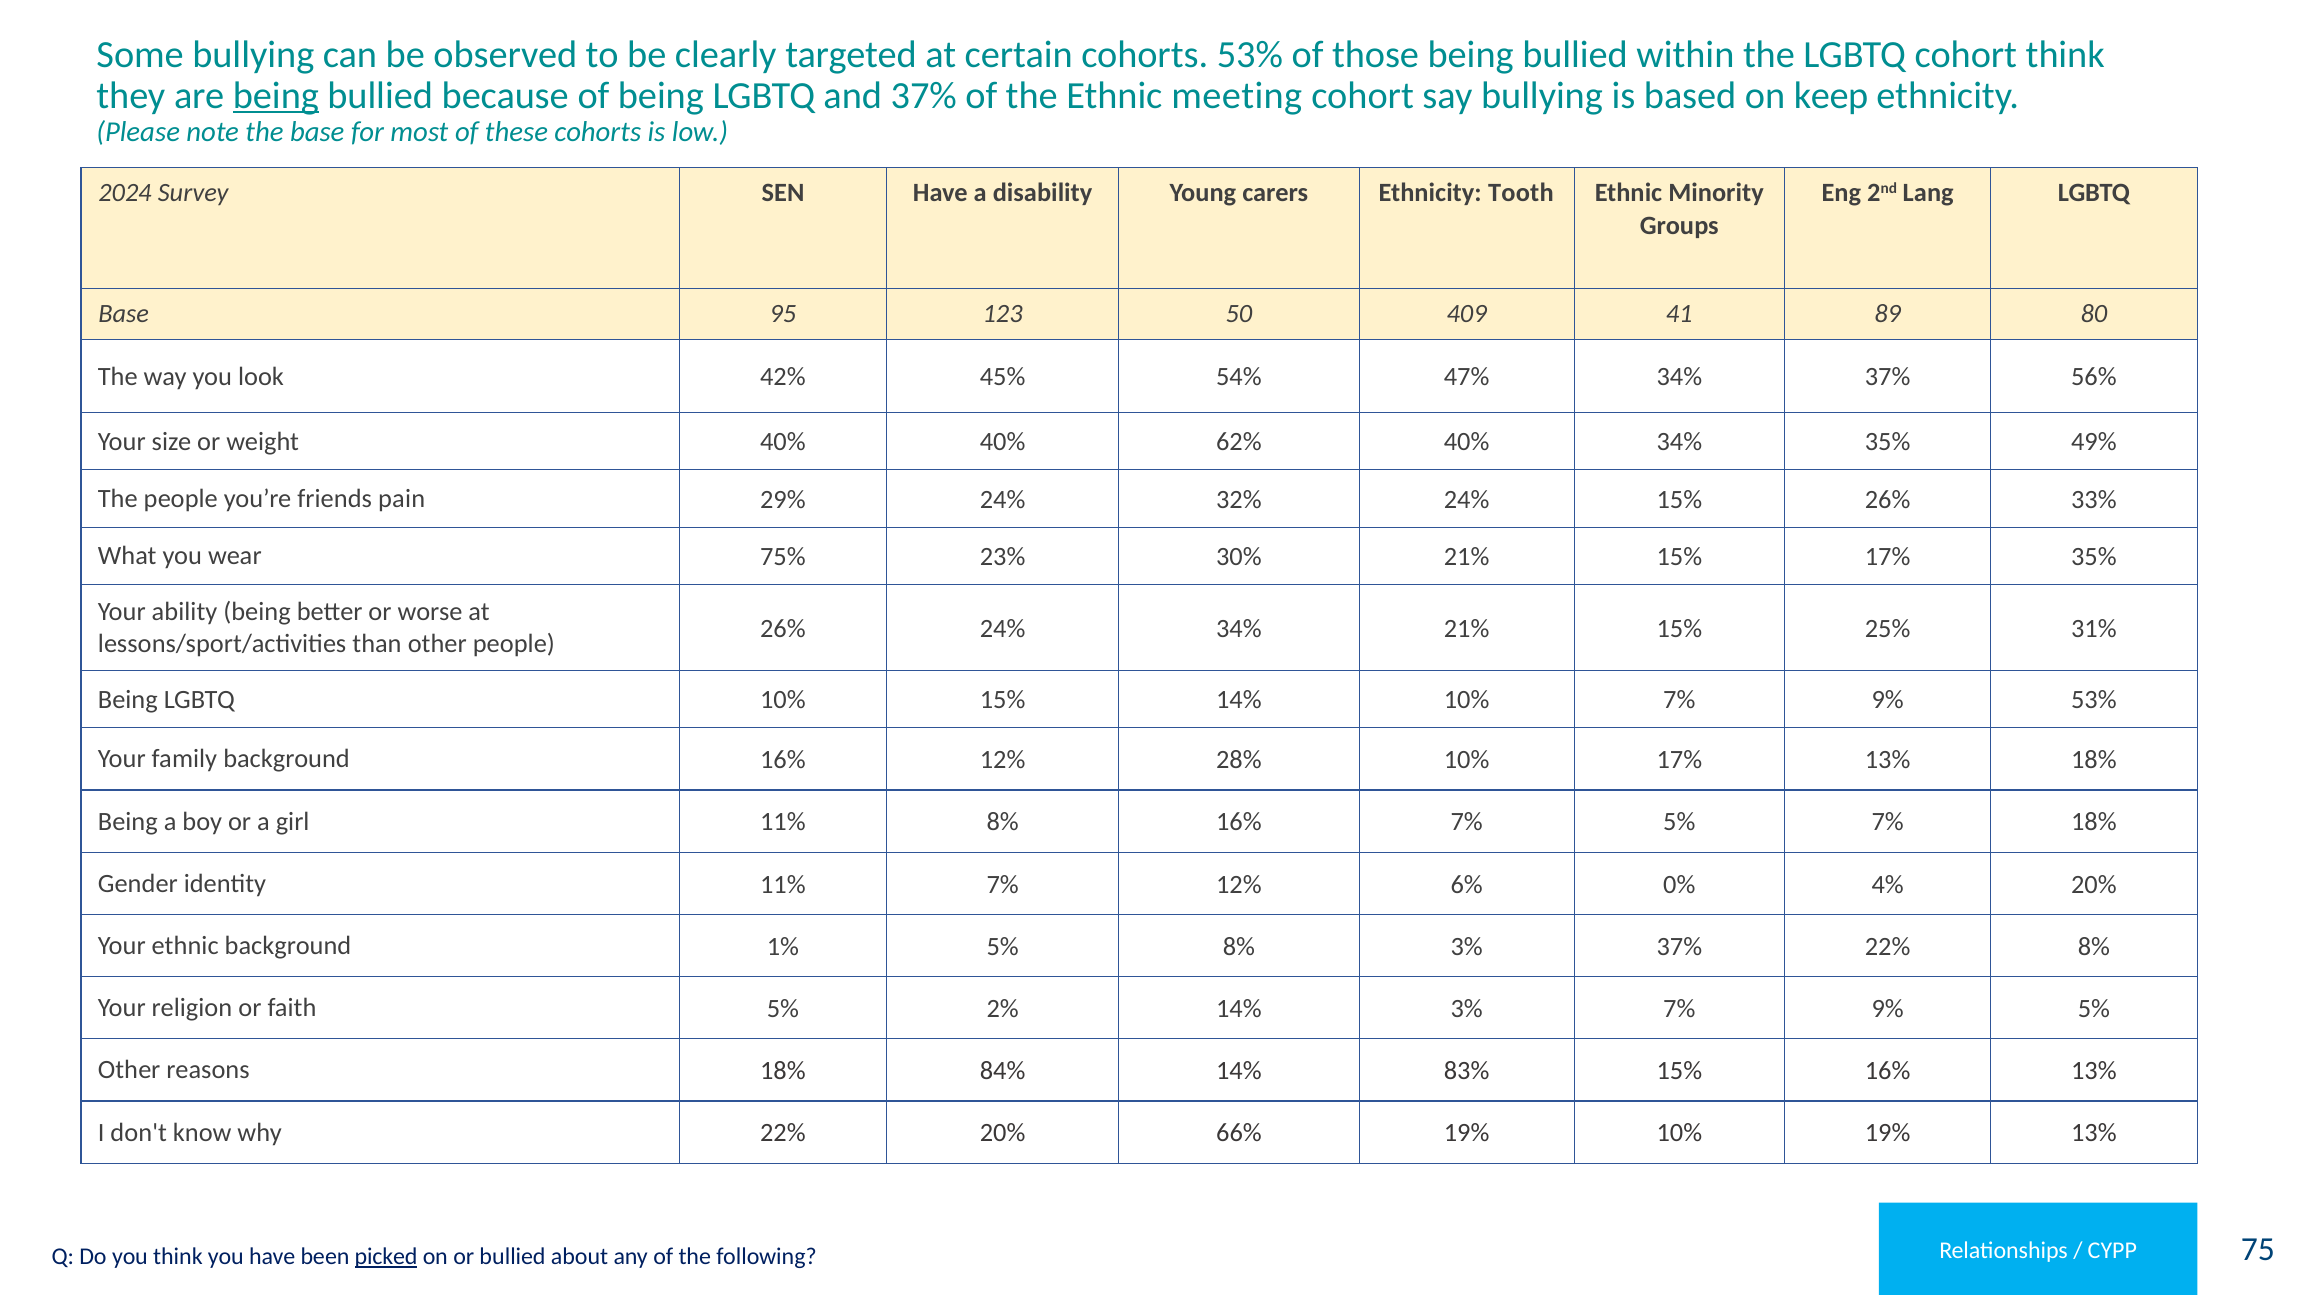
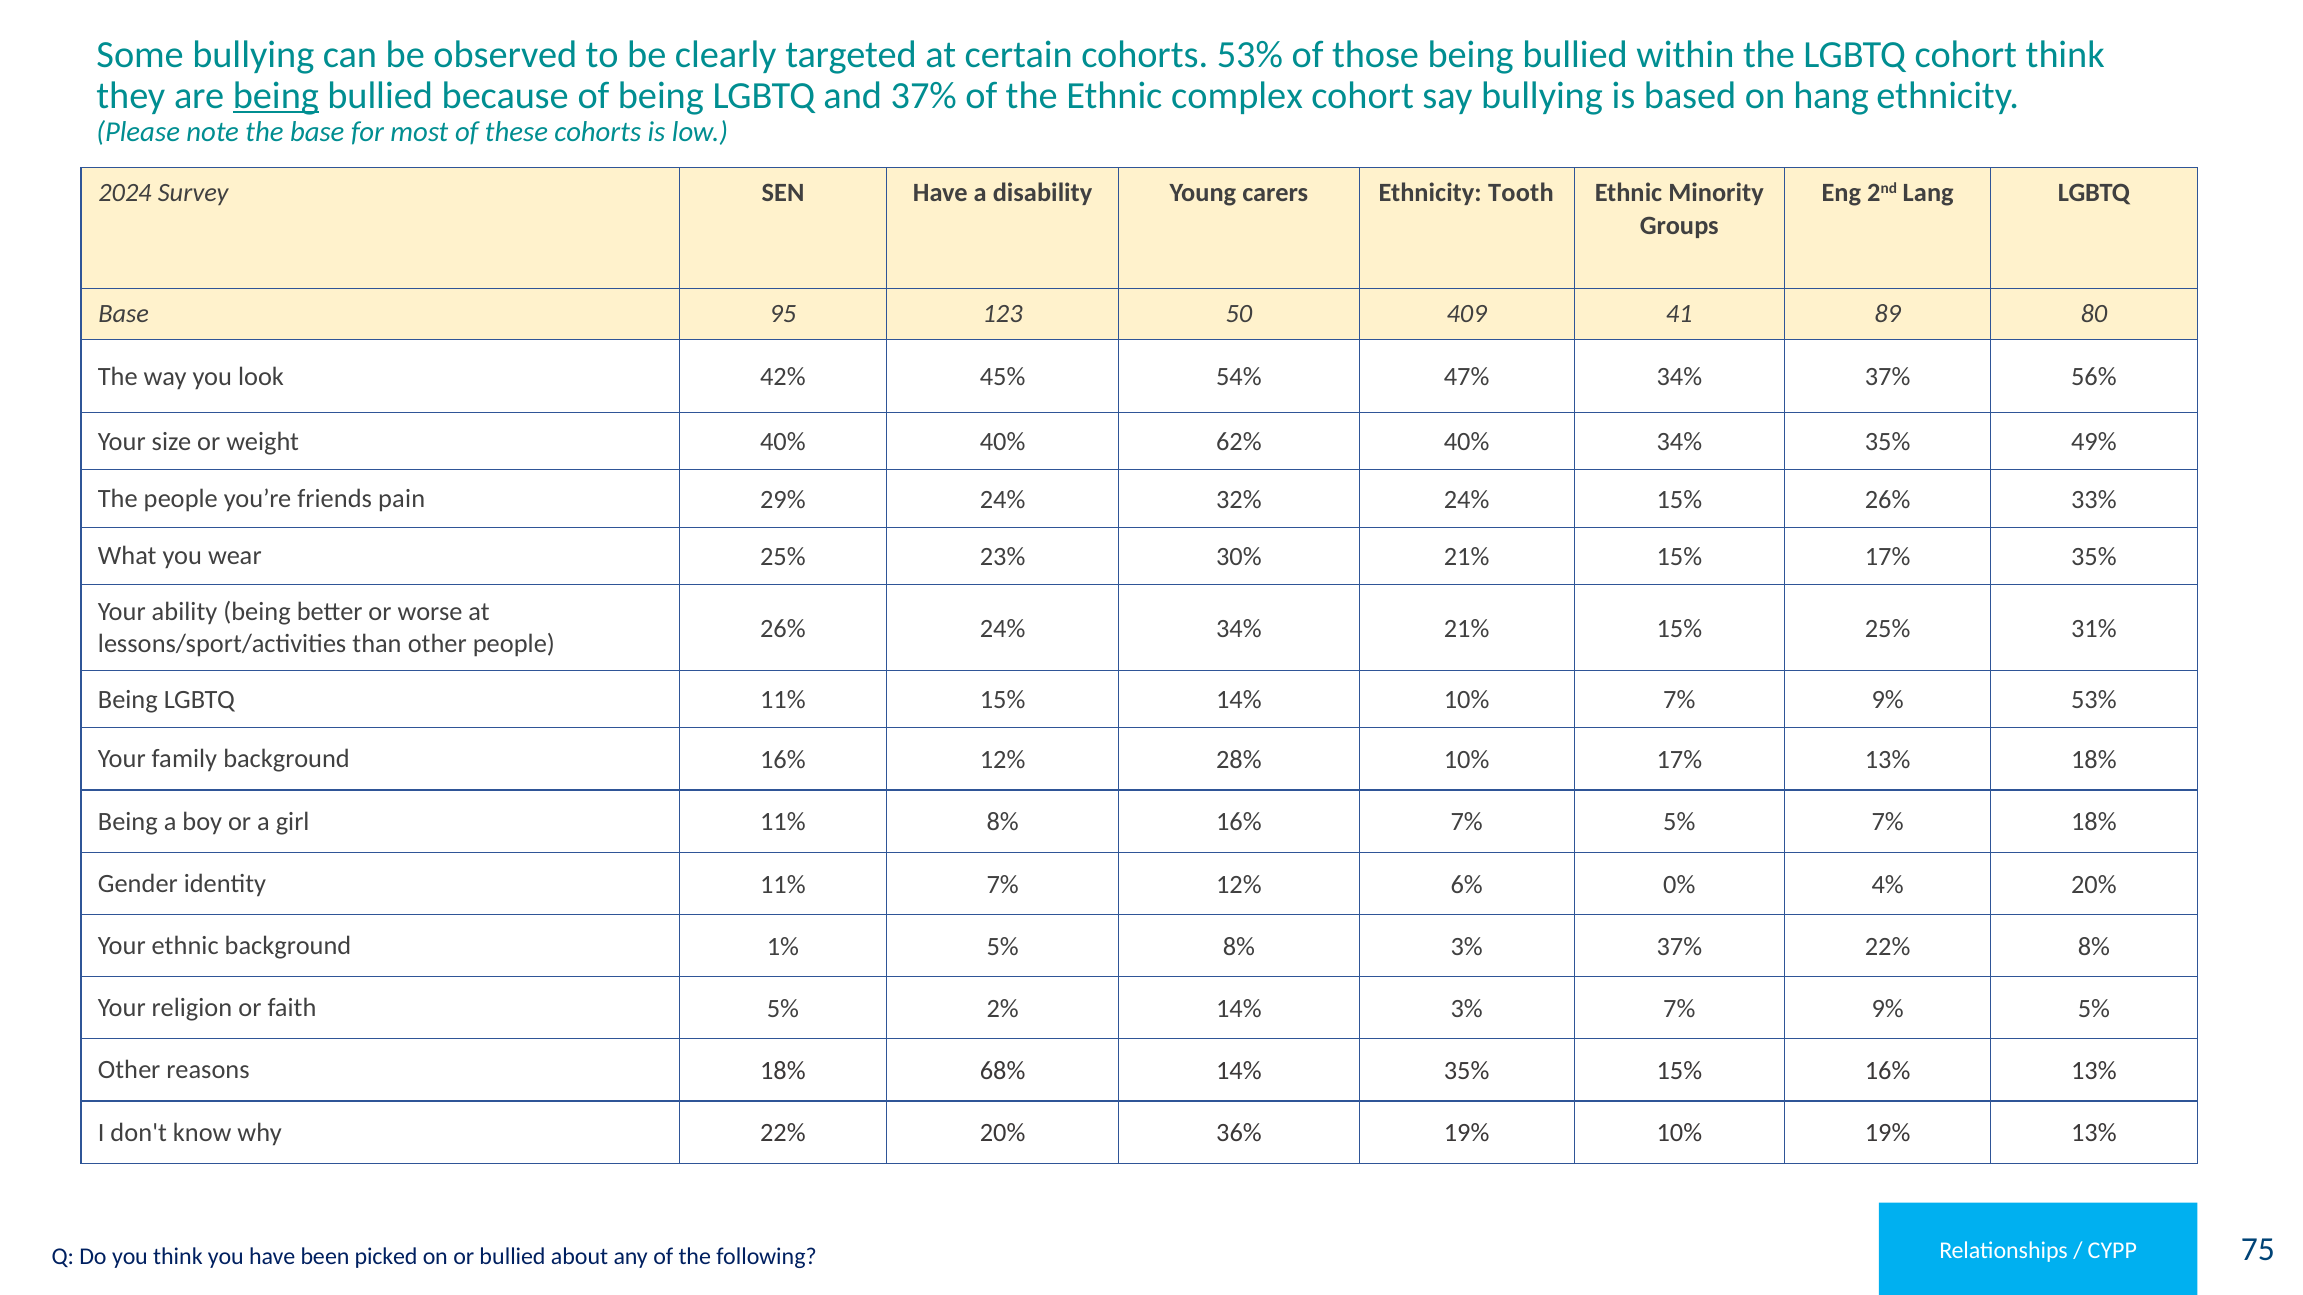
meeting: meeting -> complex (1237, 96)
keep: keep -> hang (1831, 96)
wear 75%: 75% -> 25% (783, 557)
LGBTQ 10%: 10% -> 11% (783, 700)
84%: 84% -> 68% (1003, 1071)
14% 83%: 83% -> 35% (1467, 1071)
66%: 66% -> 36% (1239, 1134)
picked underline: present -> none (386, 1257)
